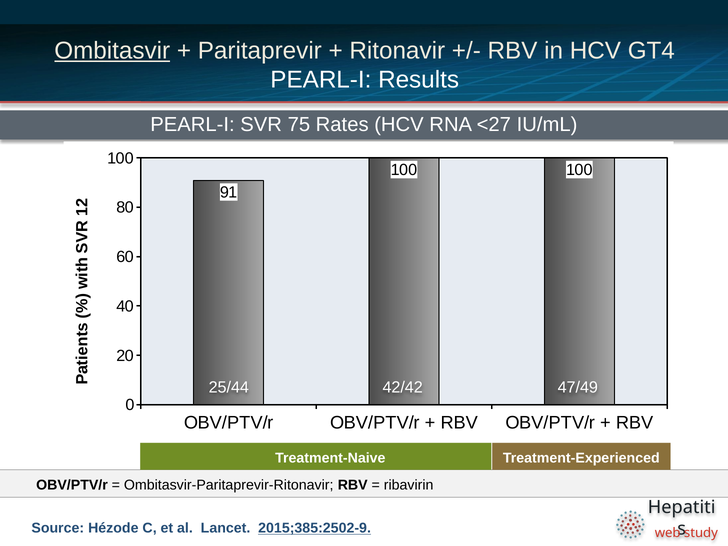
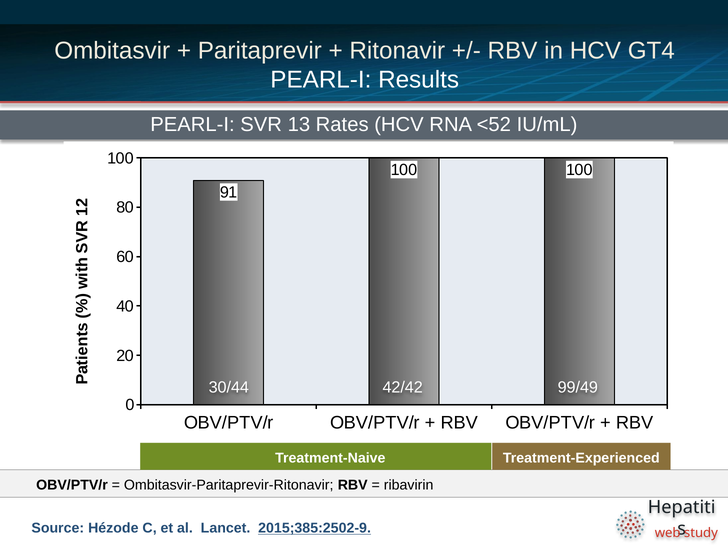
Ombitasvir underline: present -> none (112, 51)
75: 75 -> 13 (299, 125)
<27: <27 -> <52 (494, 125)
25/44: 25/44 -> 30/44 (229, 387)
47/49: 47/49 -> 99/49 (578, 387)
